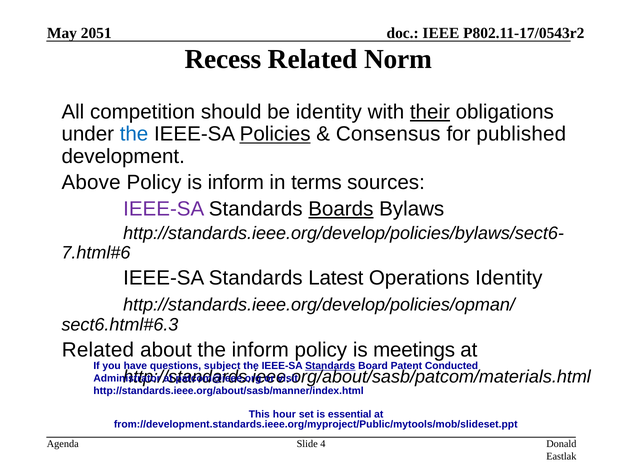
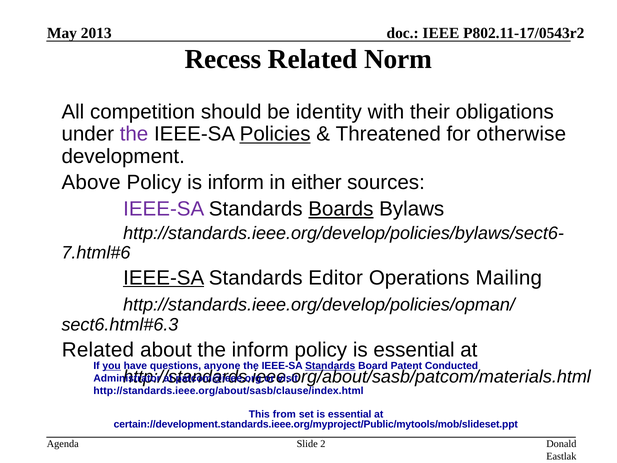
2051: 2051 -> 2013 (96, 33)
their underline: present -> none (430, 112)
the colour: blue -> purple (134, 134)
Consensus: Consensus -> Threatened (388, 134)
published: published -> otherwise (521, 134)
terms: terms -> either (316, 183)
IEEE-SA underline: none -> present (164, 278)
Latest: Latest -> Editor (336, 278)
Operations Identity: Identity -> Mailing (509, 278)
policy is meetings: meetings -> essential (414, 350)
you underline: none -> present (112, 366)
subject: subject -> anyone (222, 366)
http://standards.ieee.org/about/sasb/manner/index.html: http://standards.ieee.org/about/sasb/manner/index.html -> http://standards.ieee.org/about/sasb/clause/index.html (229, 390)
hour: hour -> from (284, 414)
from://development.standards.ieee.org/myproject/Public/mytools/mob/slideset.ppt: from://development.standards.ieee.org/myproject/Public/mytools/mob/slideset.ppt -> certain://development.standards.ieee.org/myproject/Public/mytools/mob/slideset.ppt (316, 424)
4: 4 -> 2 (323, 444)
